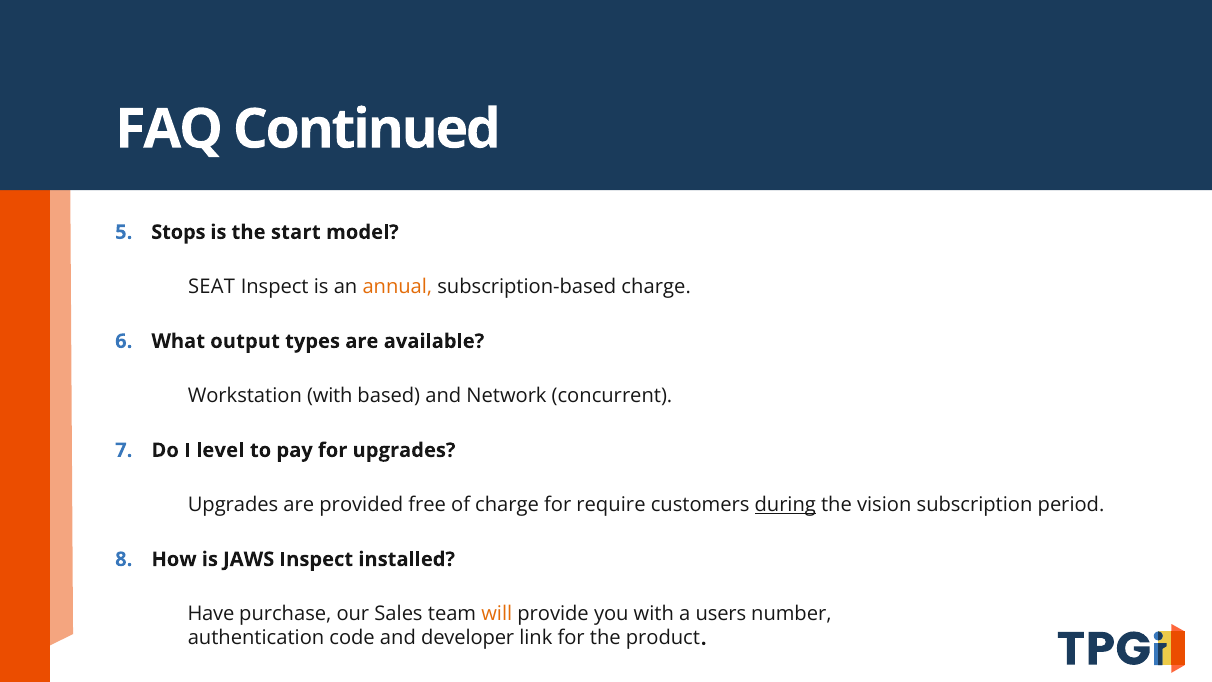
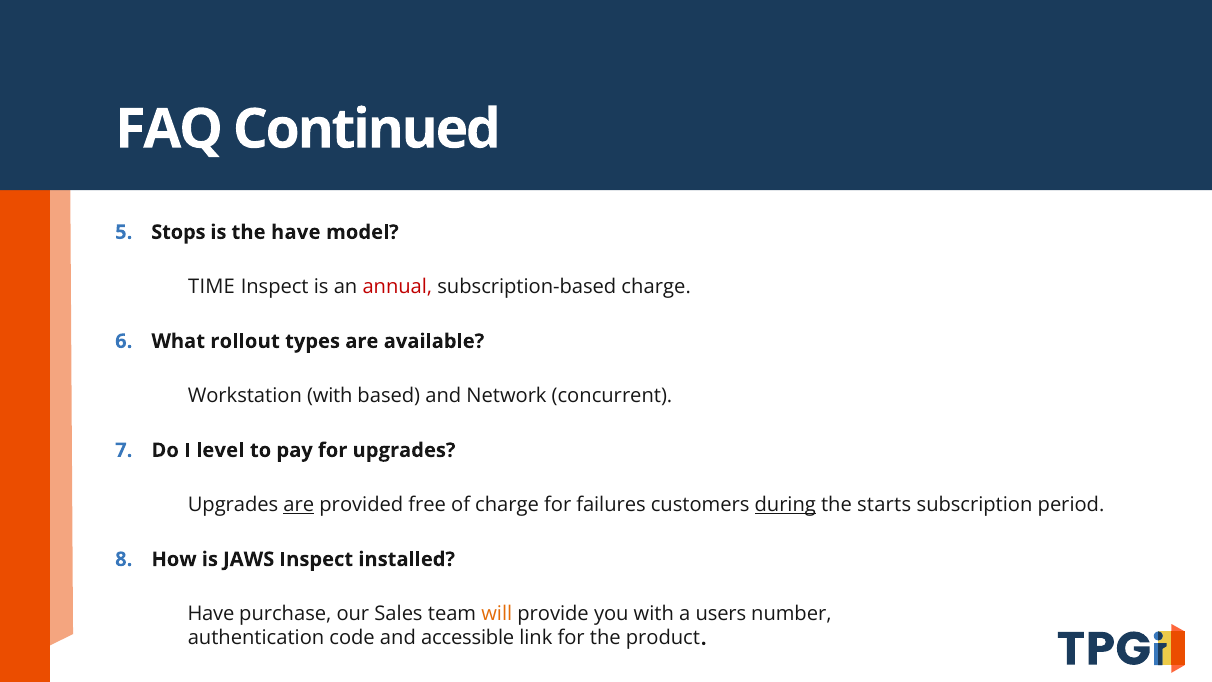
the start: start -> have (296, 232)
SEAT: SEAT -> TIME (212, 287)
annual colour: orange -> red (397, 287)
output: output -> rollout (245, 341)
are underline: none -> present (299, 505)
require: require -> failures (611, 505)
vision: vision -> starts (884, 505)
developer: developer -> accessible (468, 638)
